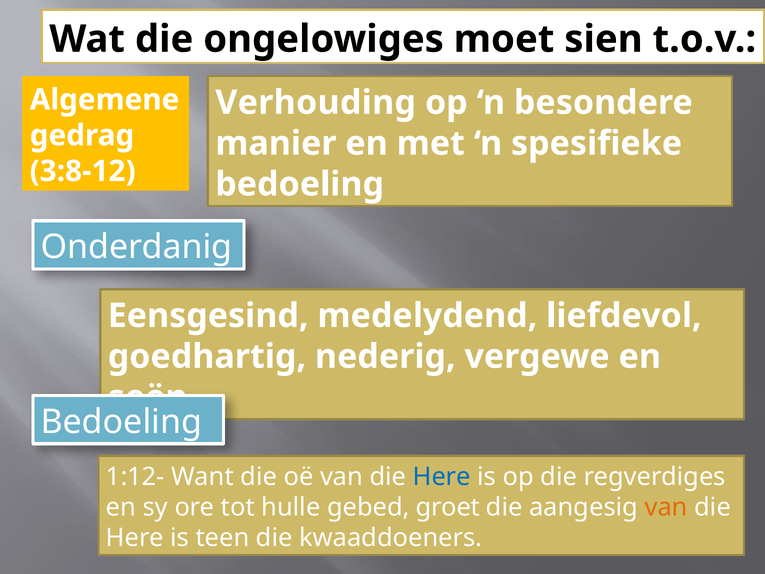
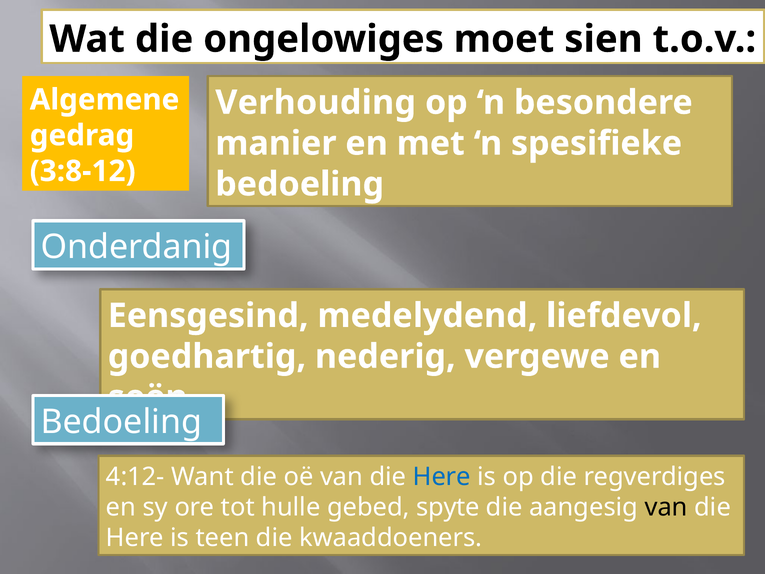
1:12-: 1:12- -> 4:12- (135, 476)
groet: groet -> spyte (448, 507)
van colour: orange -> black (666, 507)
